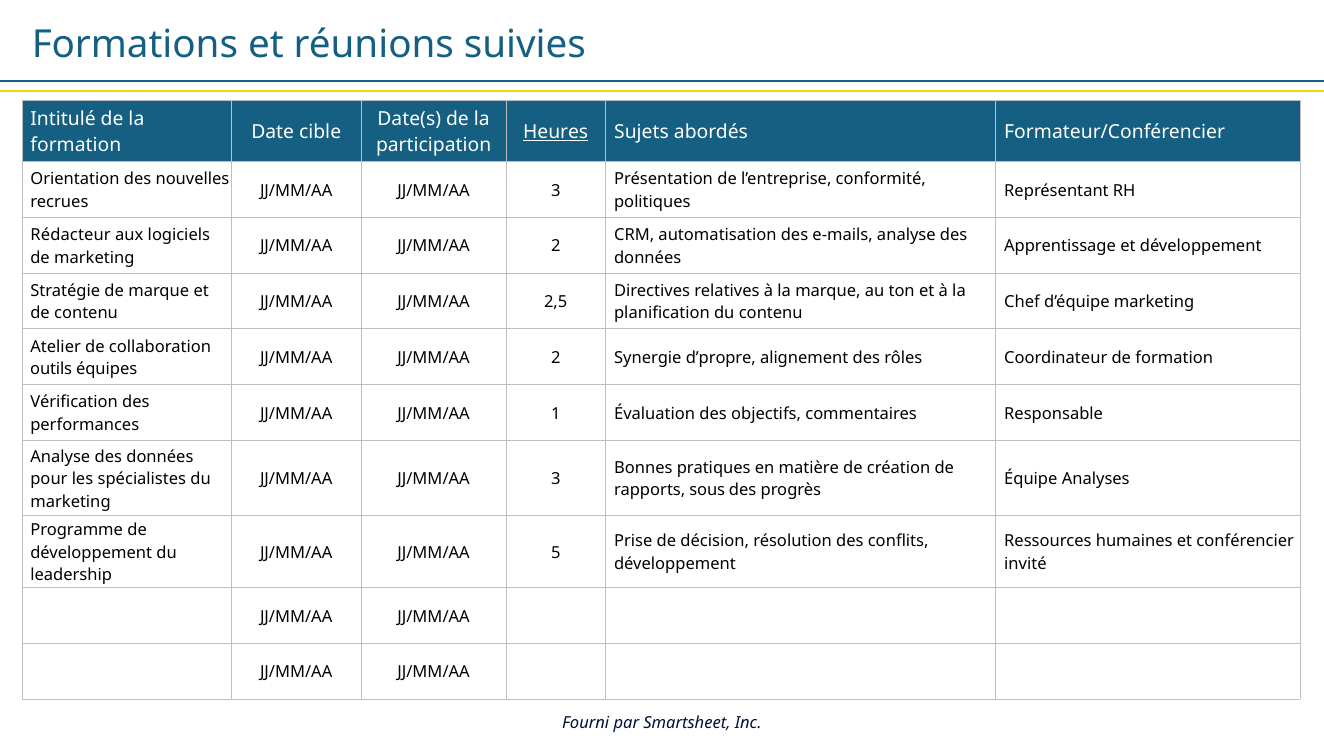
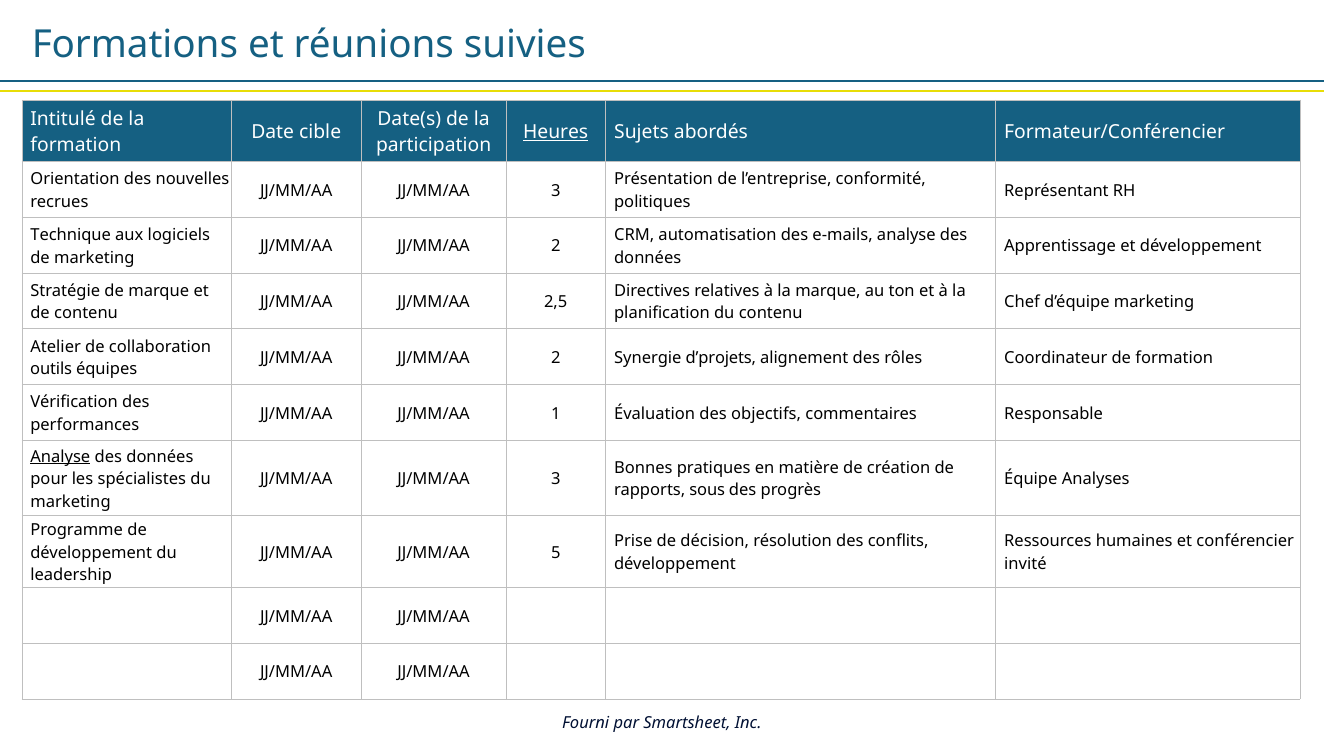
Rédacteur: Rédacteur -> Technique (71, 235)
d’propre: d’propre -> d’projets (721, 358)
Analyse underline: none -> present (60, 456)
